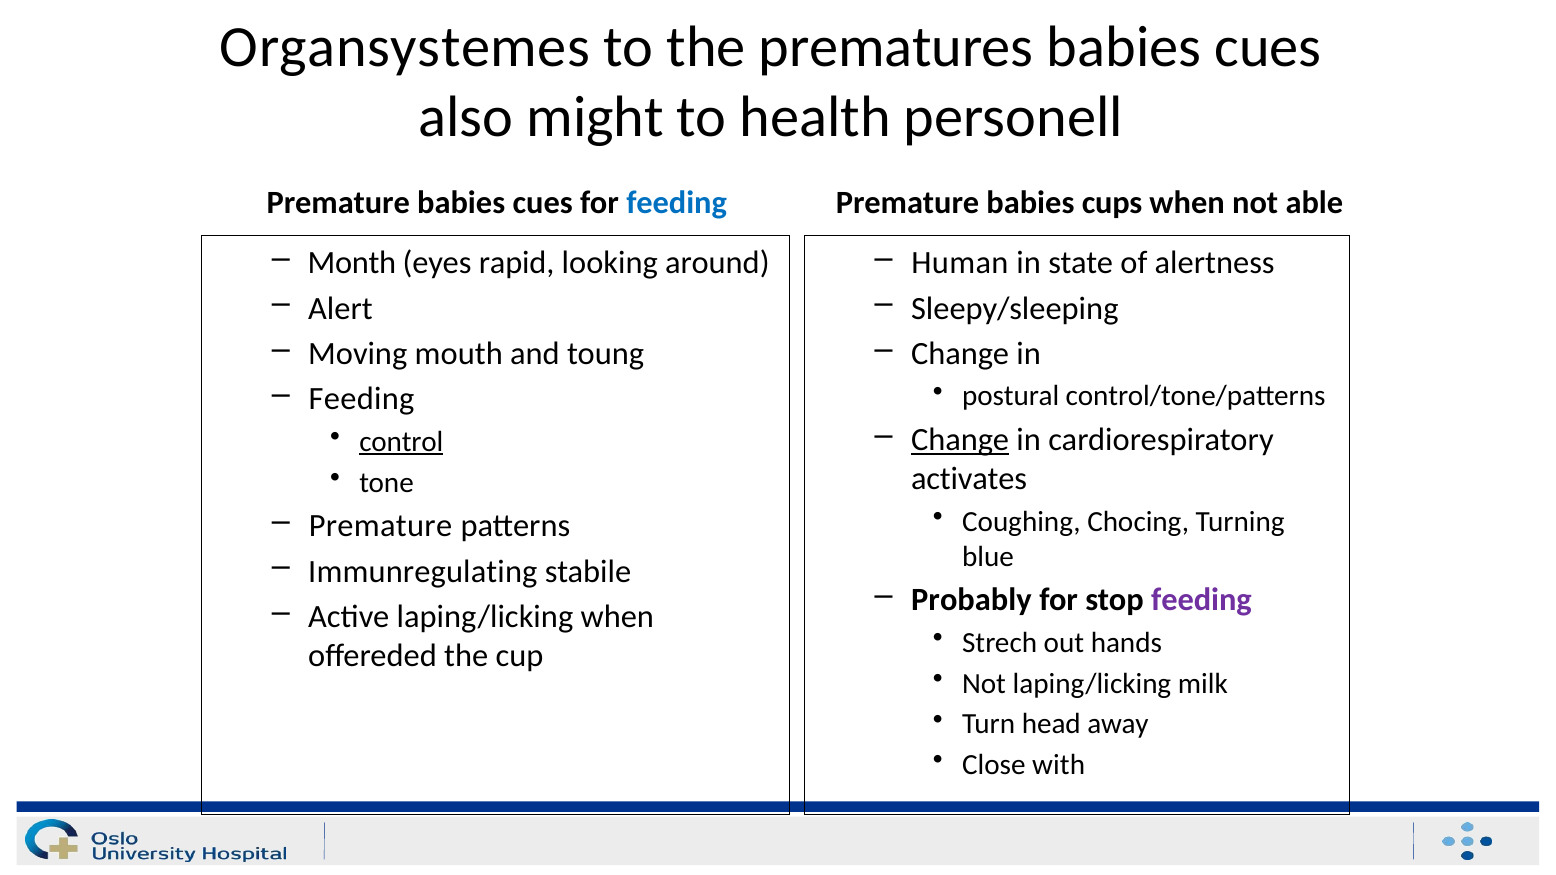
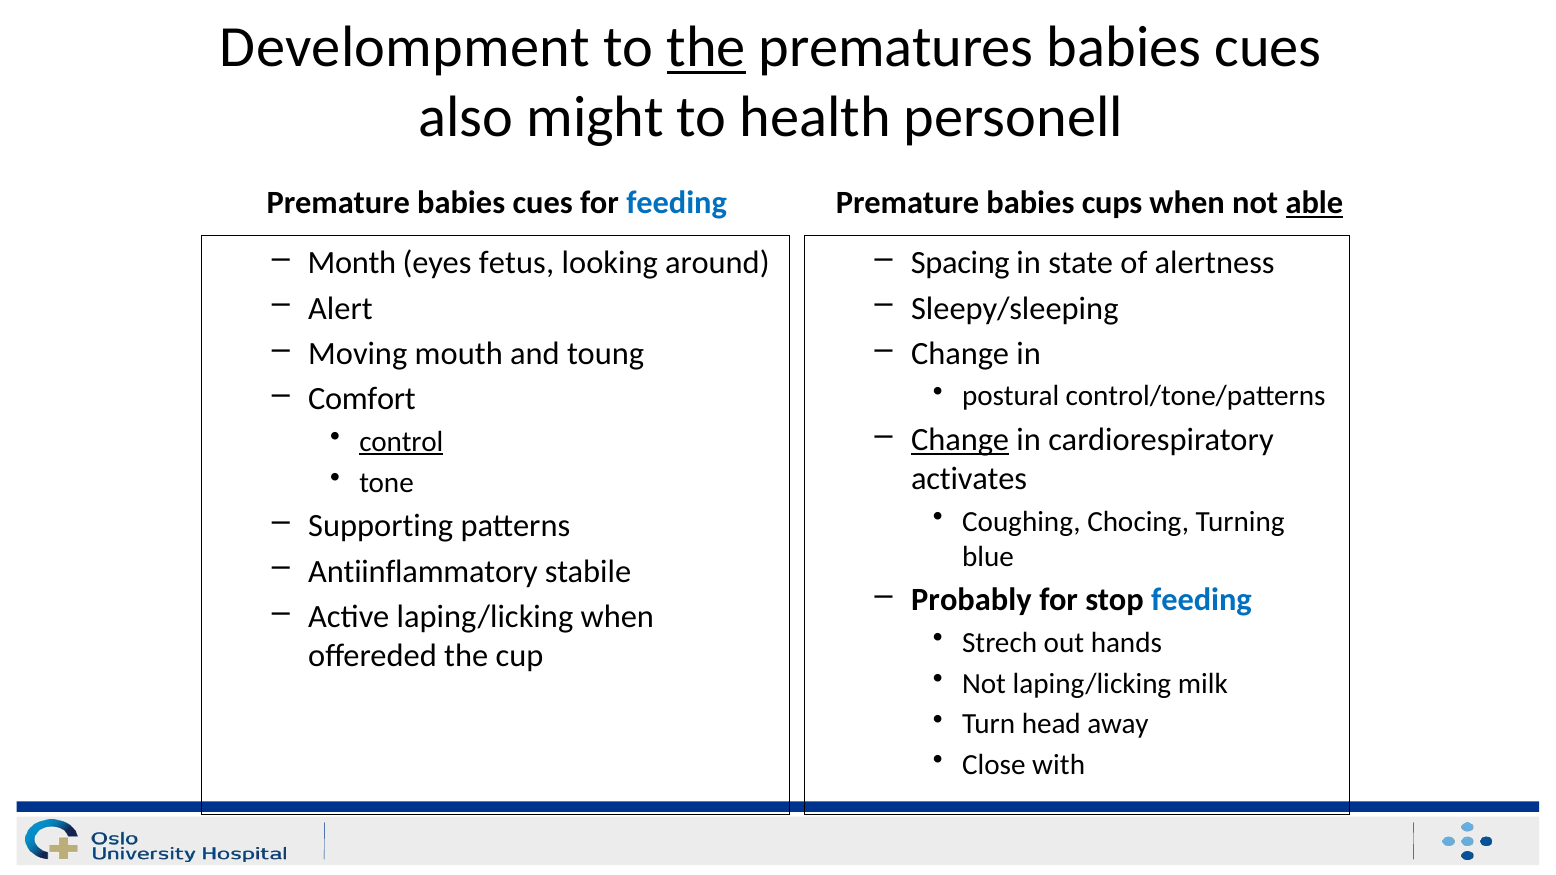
Organsystemes: Organsystemes -> Develompment (405, 48)
the underline: none -> present (706, 48)
able underline: none -> present (1314, 203)
rapid: rapid -> fetus (516, 263)
Human: Human -> Spacing (960, 263)
Feeding: Feeding -> Comfort (362, 399)
Premature: Premature -> Supporting (381, 526)
Immunregulating: Immunregulating -> Antiinflammatory (423, 572)
feeding colour: purple -> blue (1202, 600)
